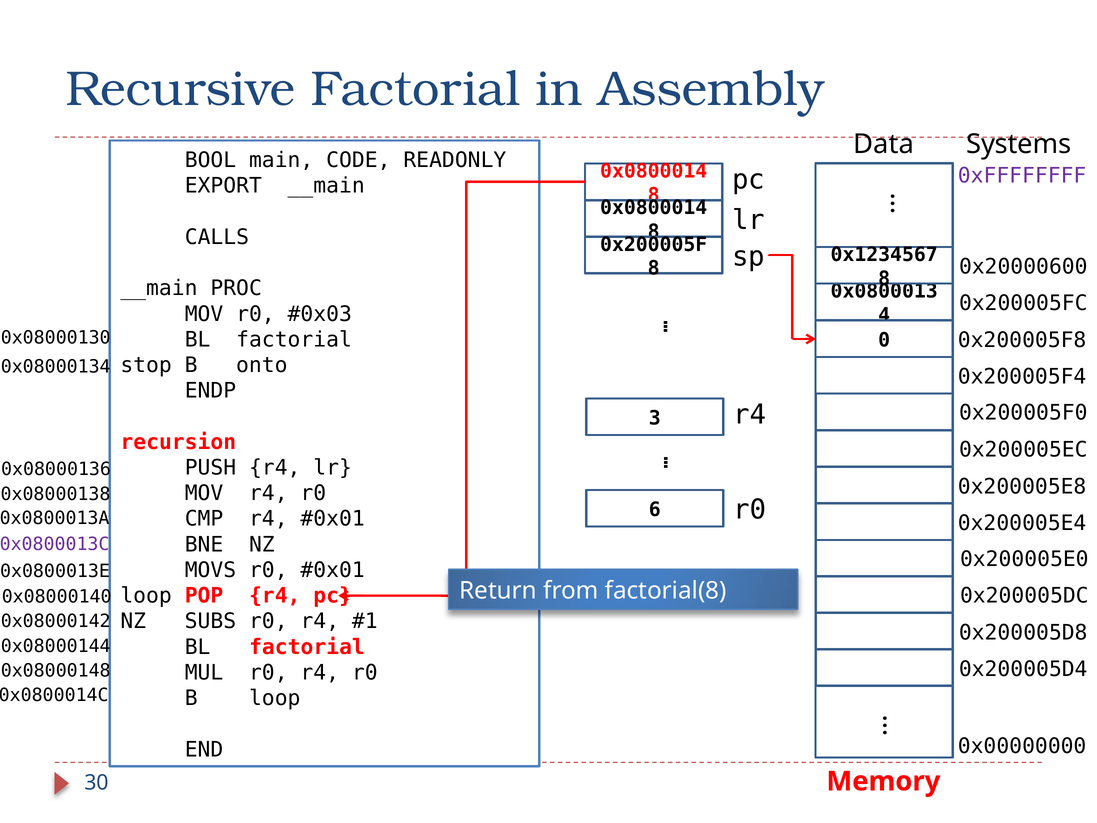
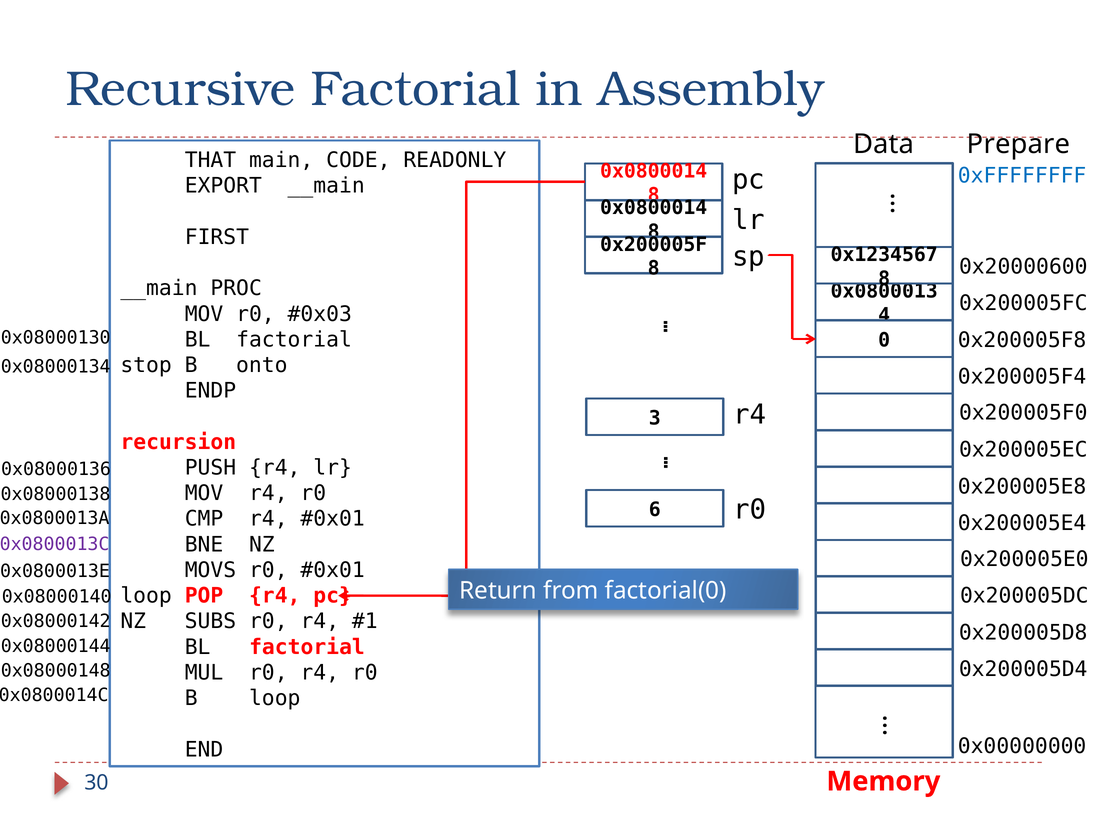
Systems: Systems -> Prepare (1019, 144)
BOOL: BOOL -> THAT (210, 160)
0xFFFFFFFF colour: purple -> blue (1022, 176)
CALLS: CALLS -> FIRST (217, 237)
factorial(8: factorial(8 -> factorial(0 (666, 591)
